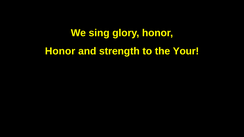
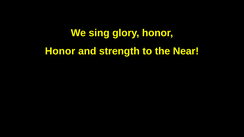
Your: Your -> Near (186, 51)
